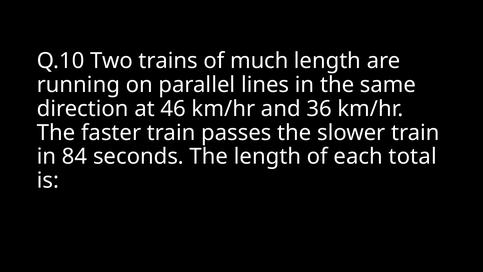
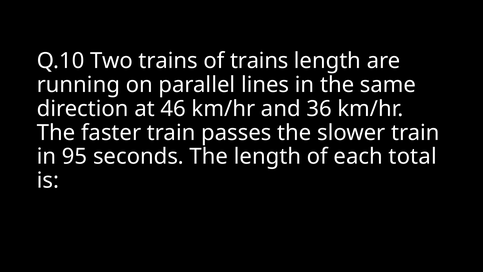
of much: much -> trains (259, 61)
84: 84 -> 95 (75, 156)
